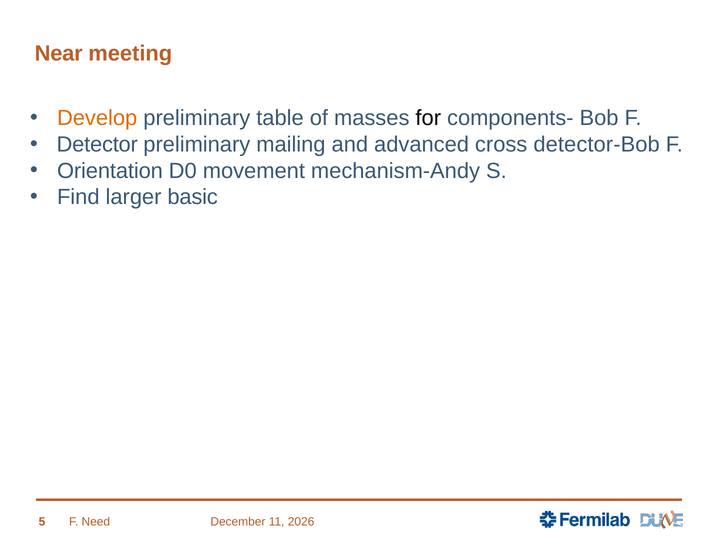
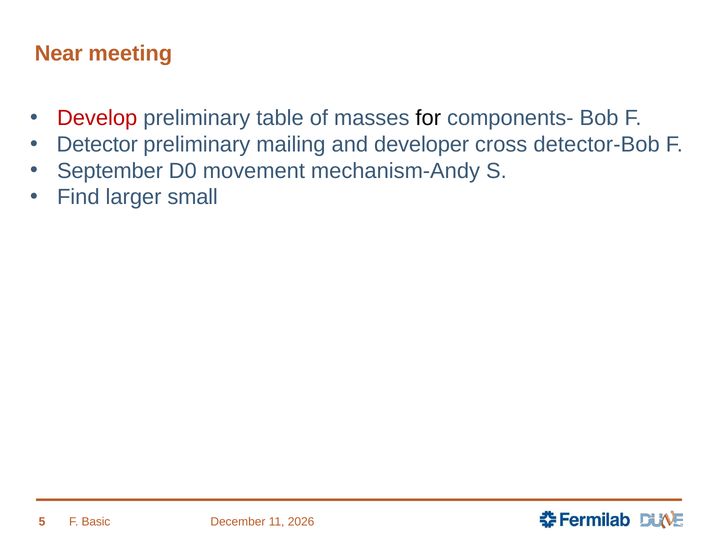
Develop colour: orange -> red (97, 118)
advanced: advanced -> developer (422, 144)
Orientation: Orientation -> September (110, 171)
basic: basic -> small (193, 197)
Need: Need -> Basic (96, 521)
